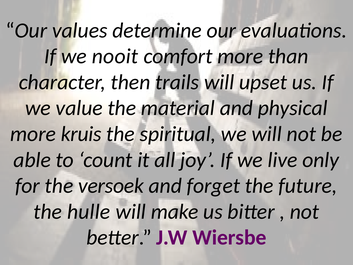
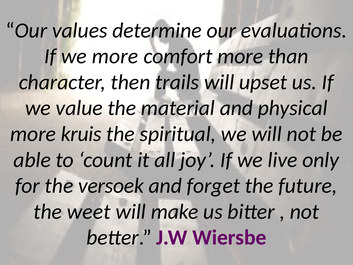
we nooit: nooit -> more (115, 56)
hulle: hulle -> weet (89, 212)
